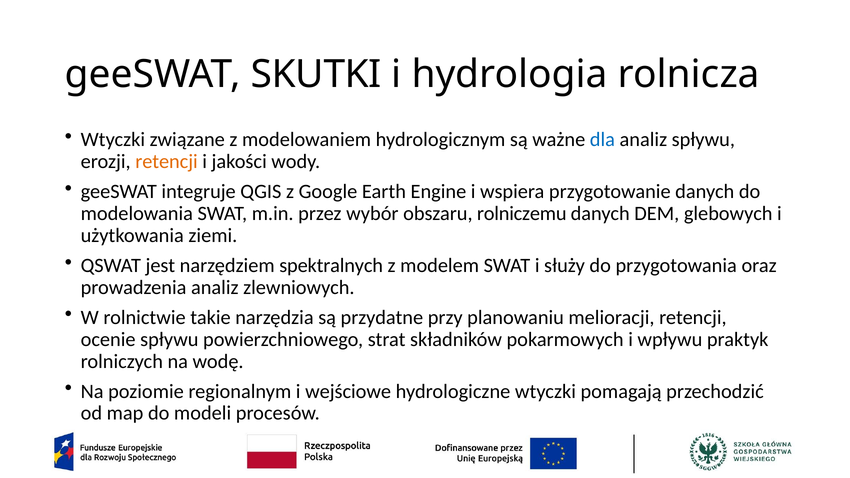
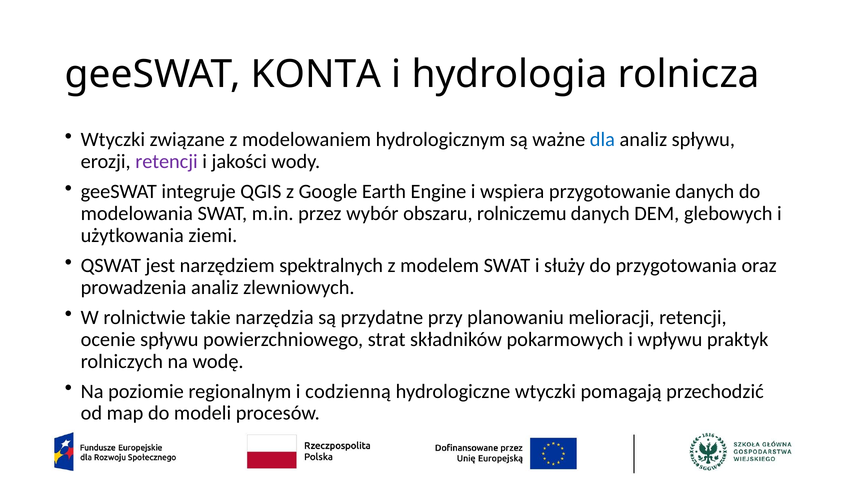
SKUTKI: SKUTKI -> KONTA (316, 74)
retencji colour: orange -> purple (166, 162)
wejściowe: wejściowe -> codzienną (348, 391)
